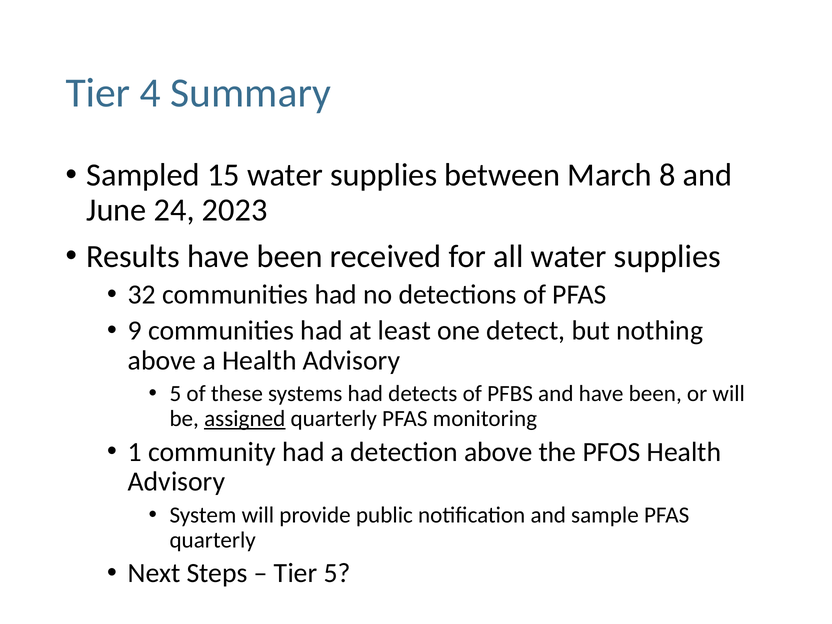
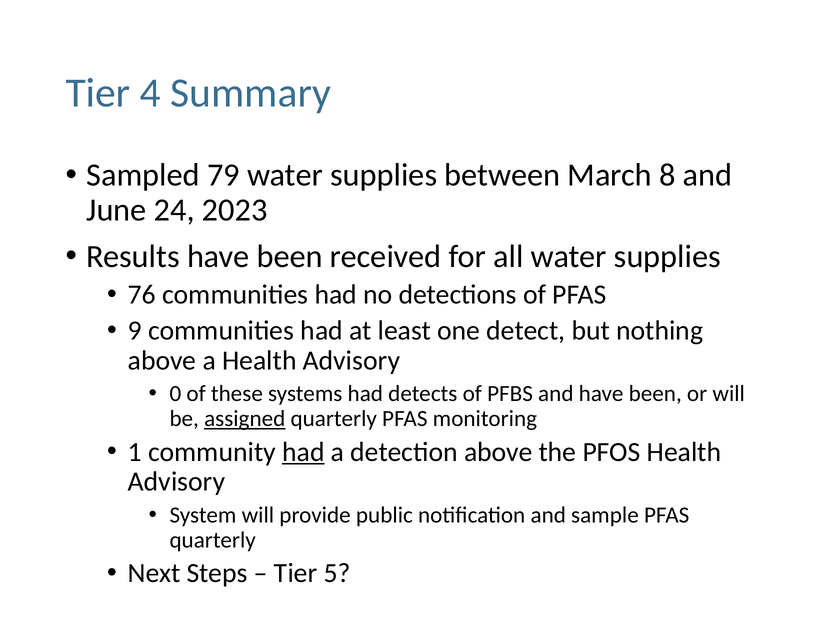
15: 15 -> 79 (223, 175)
32: 32 -> 76 (142, 295)
5: 5 -> 0 (175, 394)
had underline: none -> present (303, 452)
